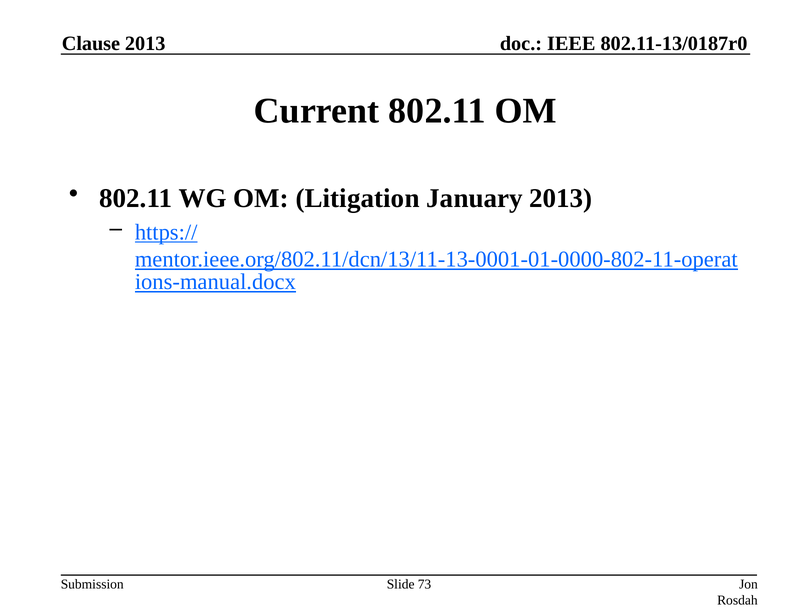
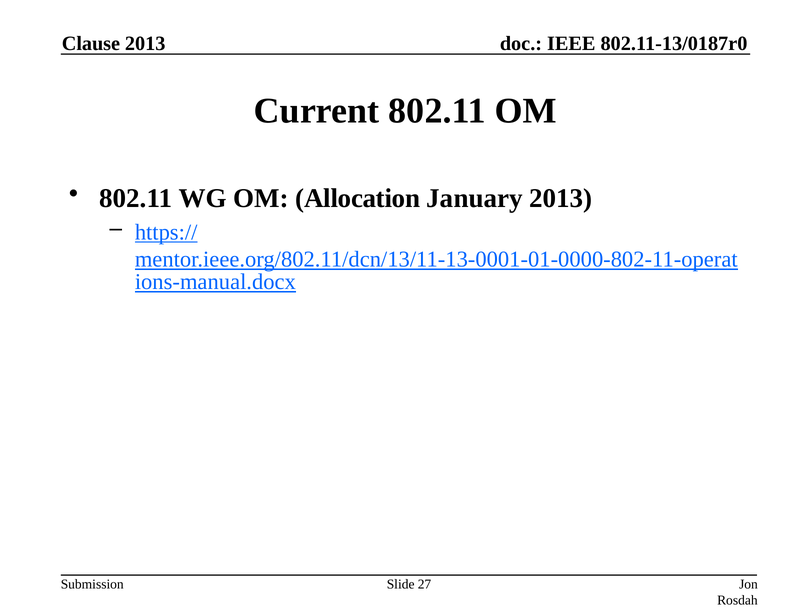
Litigation: Litigation -> Allocation (358, 198)
73: 73 -> 27 (424, 583)
